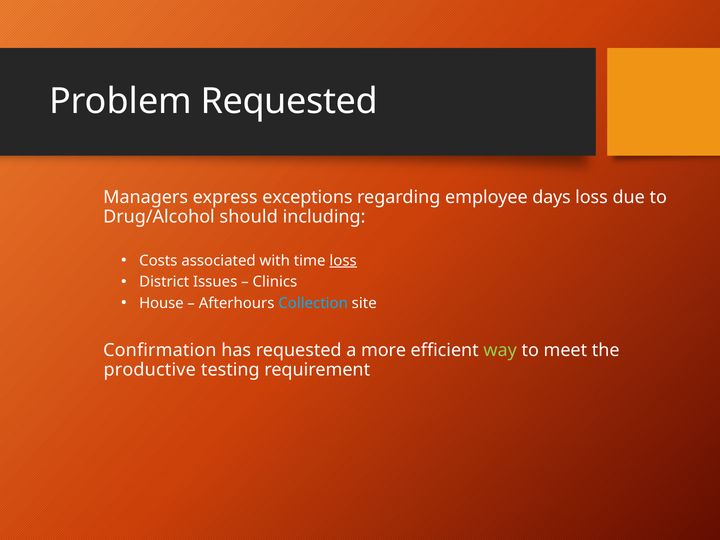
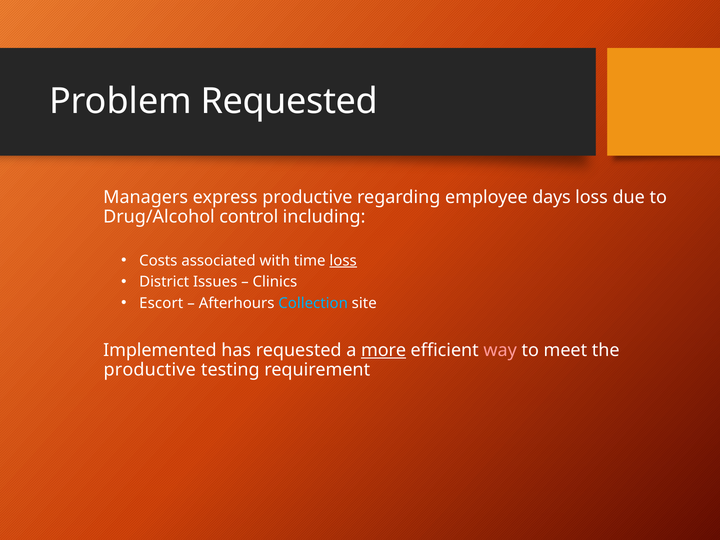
express exceptions: exceptions -> productive (307, 197)
should: should -> control (249, 217)
House: House -> Escort (161, 303)
Confirmation: Confirmation -> Implemented (160, 350)
more underline: none -> present (384, 350)
way colour: light green -> pink (500, 350)
